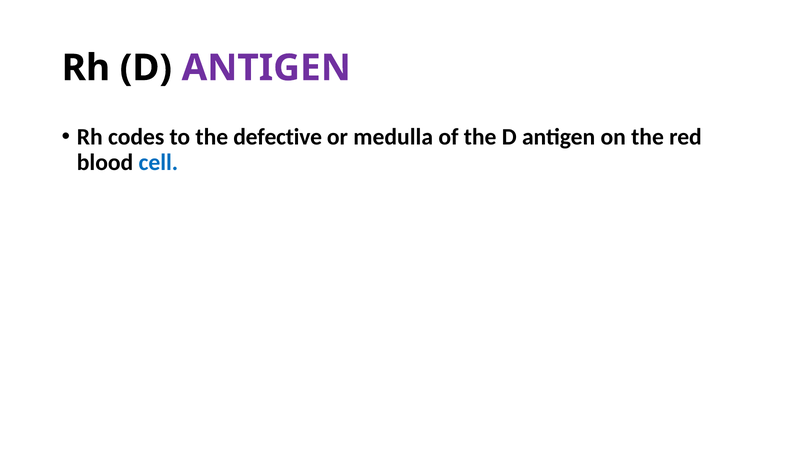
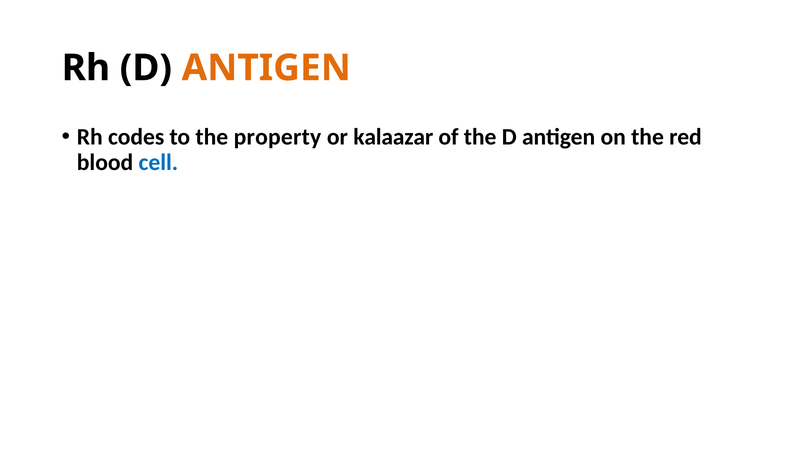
ANTIGEN colour: purple -> orange (266, 68)
defective: defective -> property (277, 137)
medulla: medulla -> kalaazar (393, 137)
